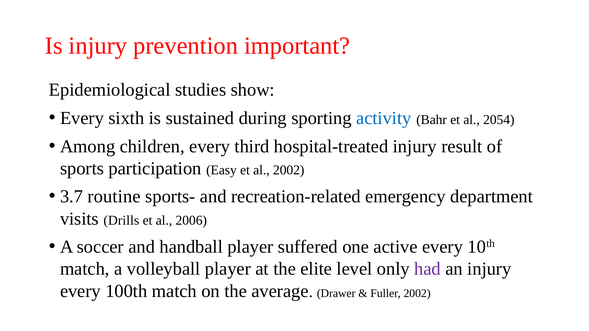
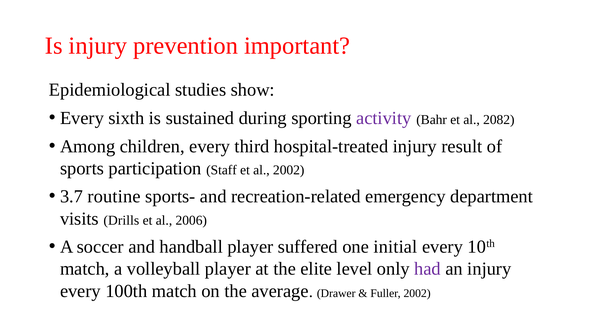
activity colour: blue -> purple (384, 118)
2054: 2054 -> 2082 (499, 120)
Easy: Easy -> Staff (221, 170)
active: active -> initial (395, 247)
